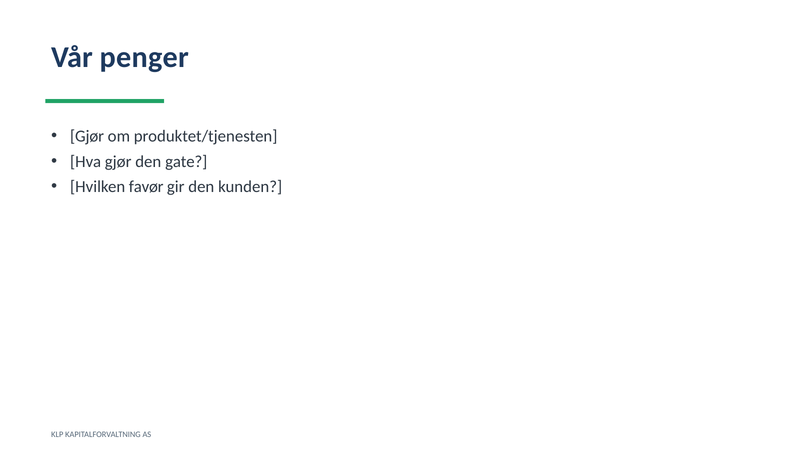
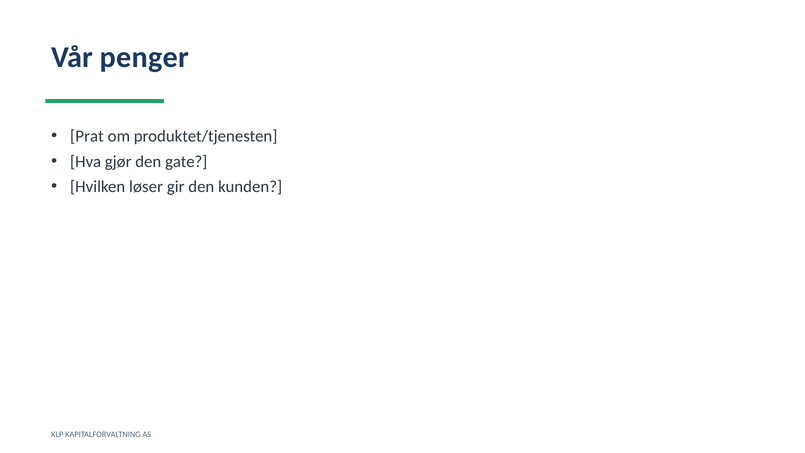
Gjør: Gjør -> Prat (87, 136)
favør: favør -> løser (146, 187)
